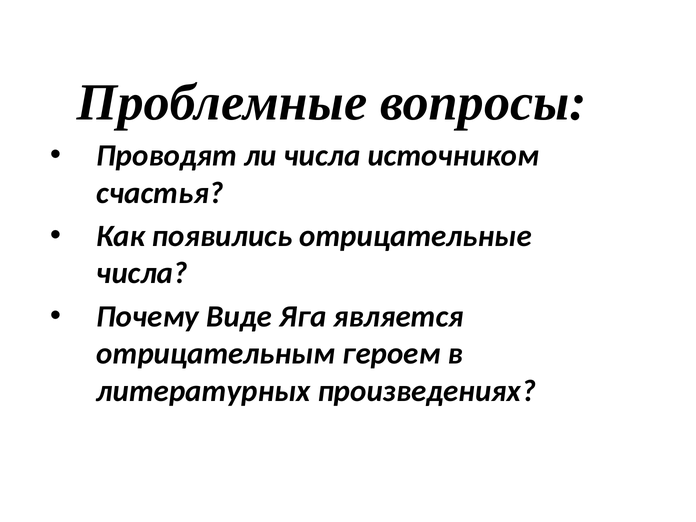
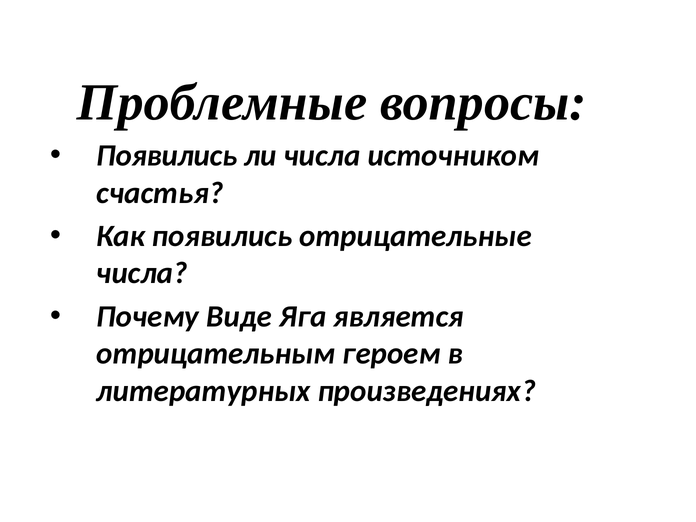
Проводят: Проводят -> Появились (167, 156)
